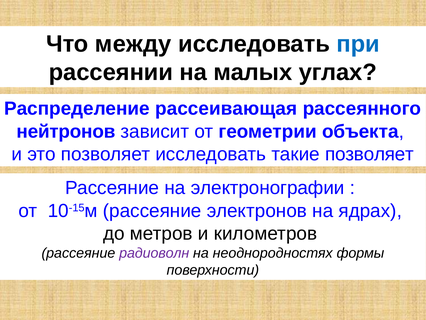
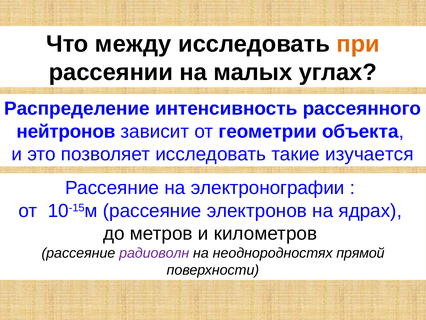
при colour: blue -> orange (358, 44)
рассеивающая: рассеивающая -> интенсивность (226, 109)
такие позволяет: позволяет -> изучается (369, 154)
формы: формы -> прямой (360, 253)
